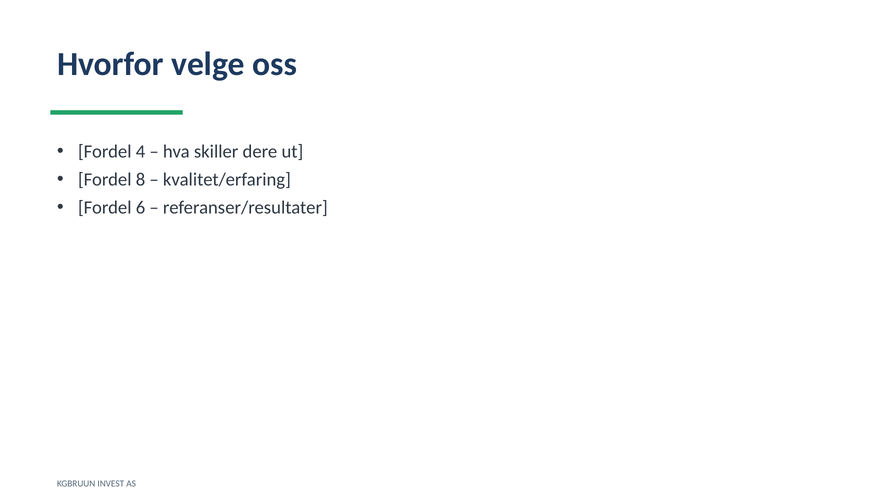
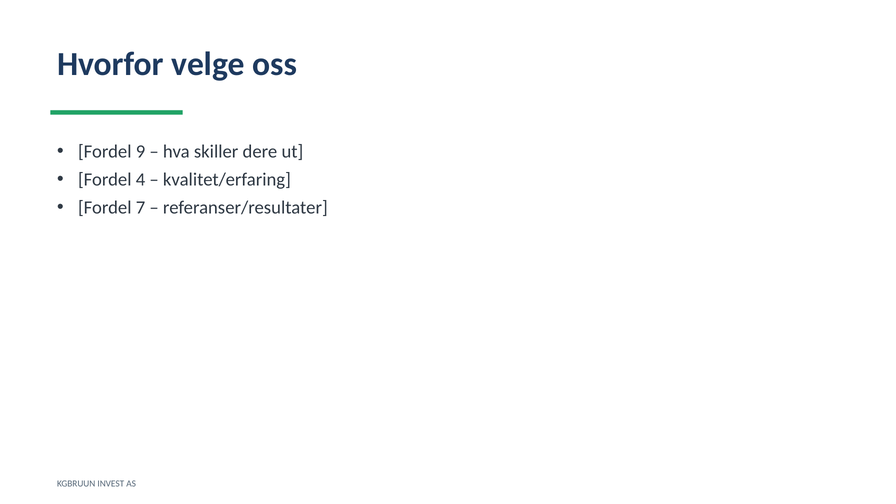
4: 4 -> 9 (141, 152)
8: 8 -> 4 (141, 180)
6: 6 -> 7 (141, 208)
